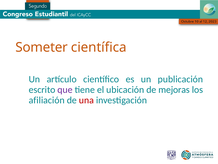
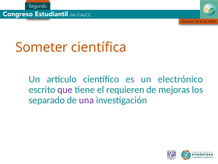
publicación: publicación -> electrónico (180, 79)
ubicación: ubicación -> requieren (125, 89)
afiliación: afiliación -> separado (47, 100)
una colour: red -> purple (86, 100)
